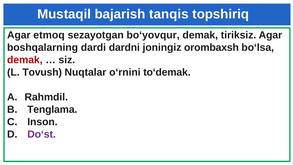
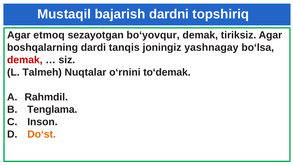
tanqis: tanqis -> dardni (169, 14)
dardni: dardni -> tanqis (124, 48)
orombaxsh: orombaxsh -> yashnagay (211, 48)
Tovush: Tovush -> Talmeh (42, 72)
Do‘st colour: purple -> orange (42, 134)
